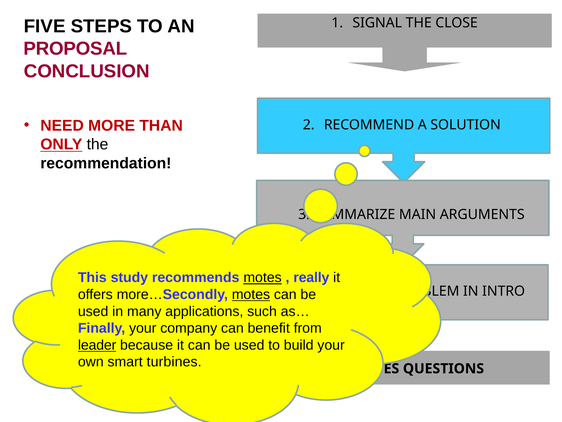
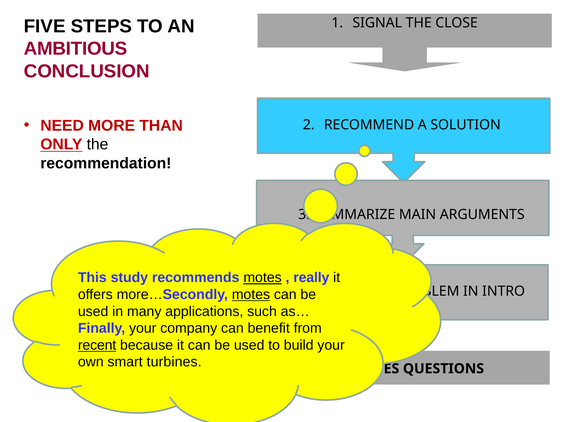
PROPOSAL: PROPOSAL -> AMBITIOUS (75, 49)
leader: leader -> recent (97, 345)
